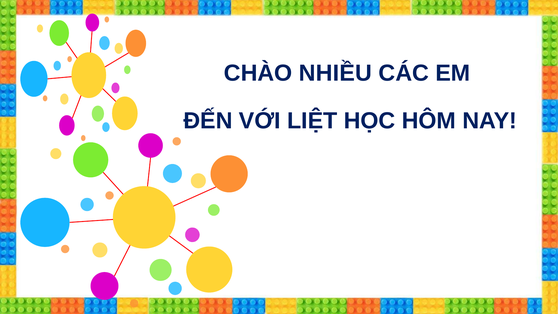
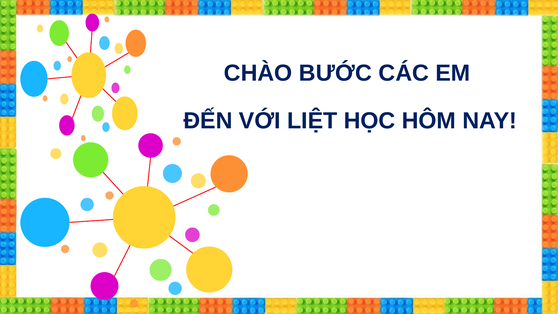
NHIỀU: NHIỀU -> BƯỚC (335, 73)
